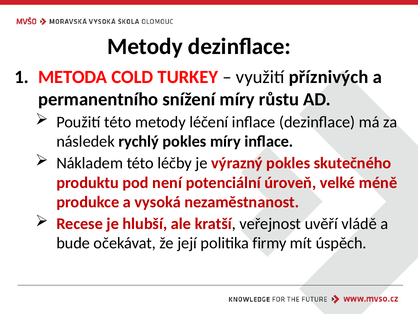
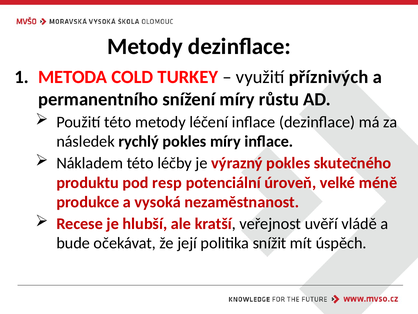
není: není -> resp (167, 182)
firmy: firmy -> snížit (270, 243)
